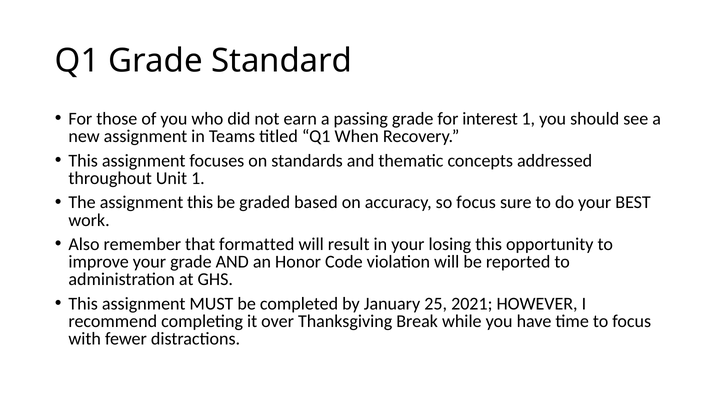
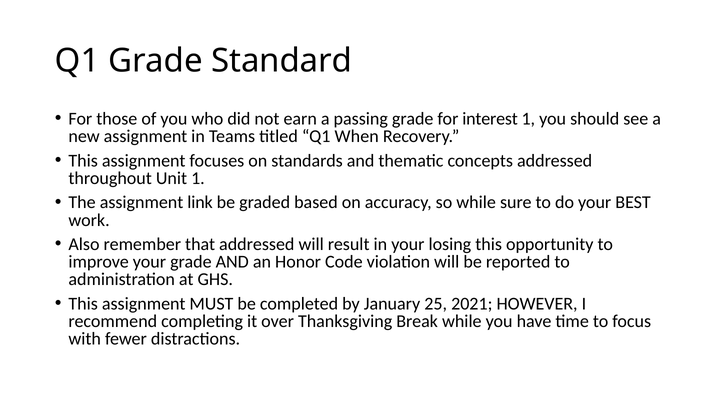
assignment this: this -> link (200, 202)
so focus: focus -> while (476, 202)
that formatted: formatted -> addressed (257, 244)
